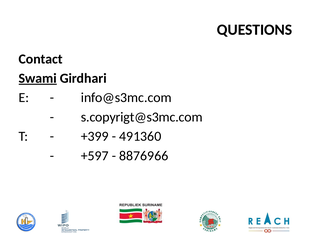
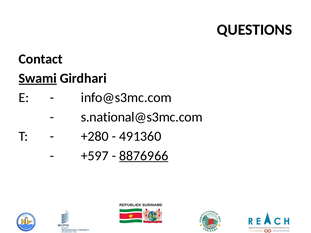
s.copyrigt@s3mc.com: s.copyrigt@s3mc.com -> s.national@s3mc.com (142, 117)
+399: +399 -> +280 (95, 137)
8876966 underline: none -> present (144, 156)
